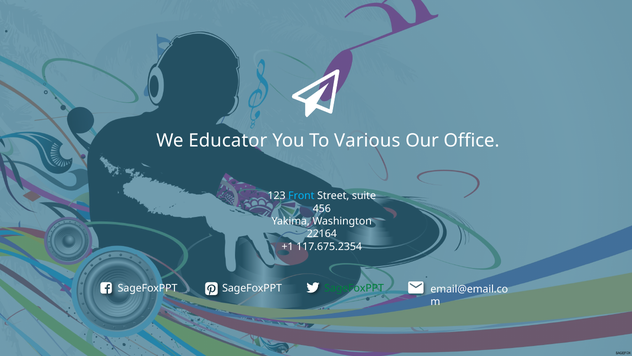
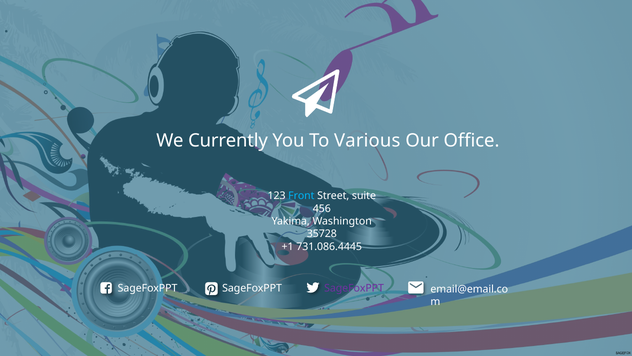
Educator: Educator -> Currently (228, 140)
22164: 22164 -> 35728 (322, 234)
117.675.2354: 117.675.2354 -> 731.086.4445 (329, 246)
SageFoxPPT colour: green -> purple (354, 288)
